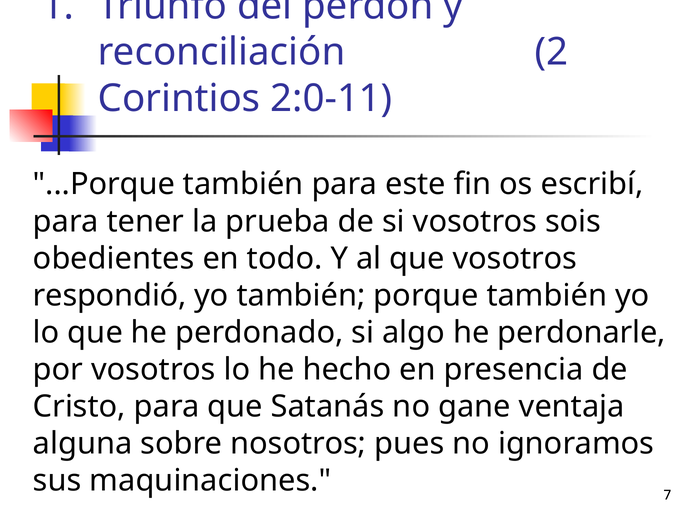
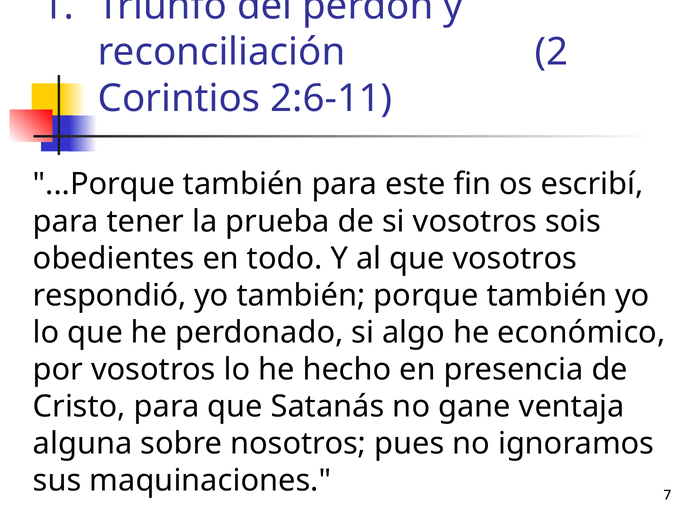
2:0-11: 2:0-11 -> 2:6-11 (331, 98)
perdonarle: perdonarle -> económico (581, 333)
